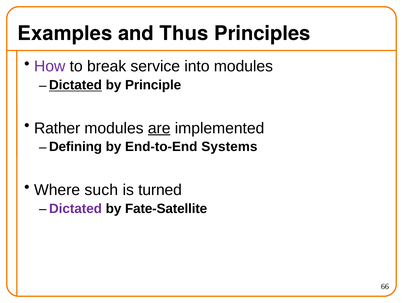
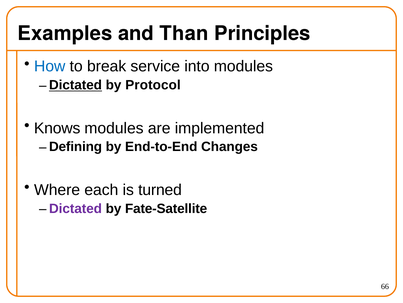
Thus: Thus -> Than (184, 33)
How colour: purple -> blue (50, 66)
Principle: Principle -> Protocol (153, 85)
Rather: Rather -> Knows (57, 128)
are underline: present -> none (159, 128)
Systems: Systems -> Changes (229, 147)
such: such -> each (101, 189)
